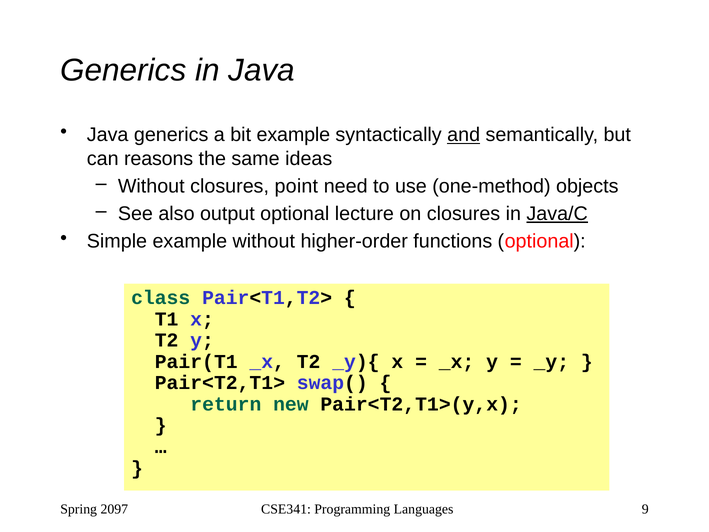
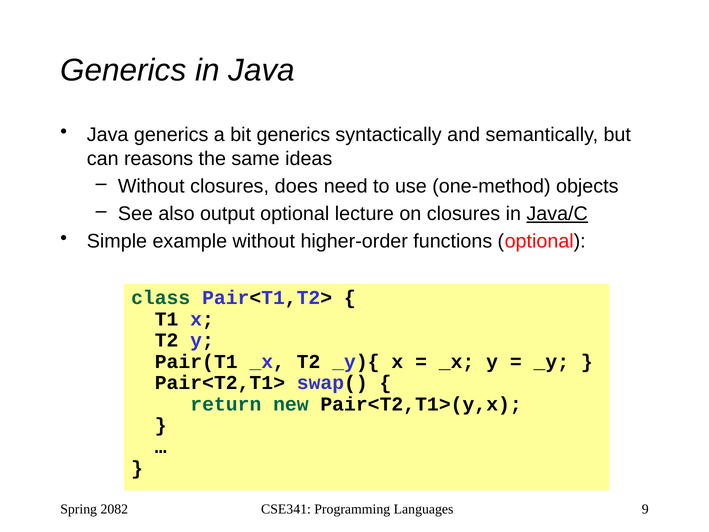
bit example: example -> generics (293, 135)
and underline: present -> none (464, 135)
point: point -> does (296, 186)
2097: 2097 -> 2082 (114, 509)
